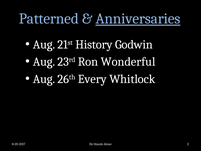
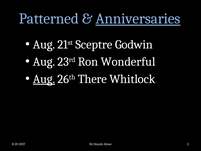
History: History -> Sceptre (94, 44)
Aug underline: none -> present (44, 79)
Every: Every -> There (92, 79)
